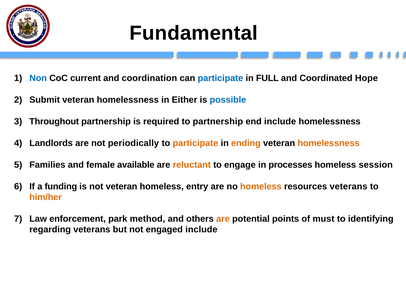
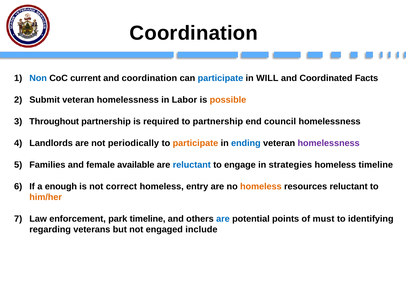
Fundamental: Fundamental -> Coordination (194, 33)
FULL: FULL -> WILL (267, 78)
Hope: Hope -> Facts (367, 78)
Either: Either -> Labor (184, 100)
possible colour: blue -> orange (228, 100)
end include: include -> council (280, 122)
ending colour: orange -> blue (246, 143)
homelessness colour: orange -> purple (329, 143)
reluctant colour: orange -> blue (192, 165)
processes: processes -> strategies (290, 165)
homeless session: session -> timeline (376, 165)
funding: funding -> enough (61, 187)
not veteran: veteran -> correct (121, 187)
resources veterans: veterans -> reluctant (349, 187)
park method: method -> timeline (148, 219)
are colour: orange -> blue (223, 219)
